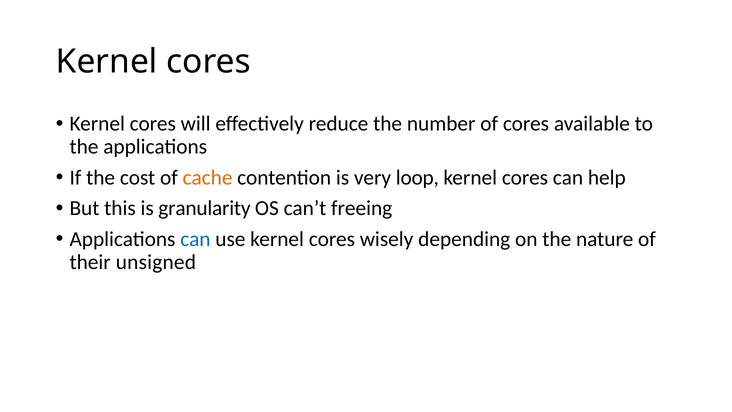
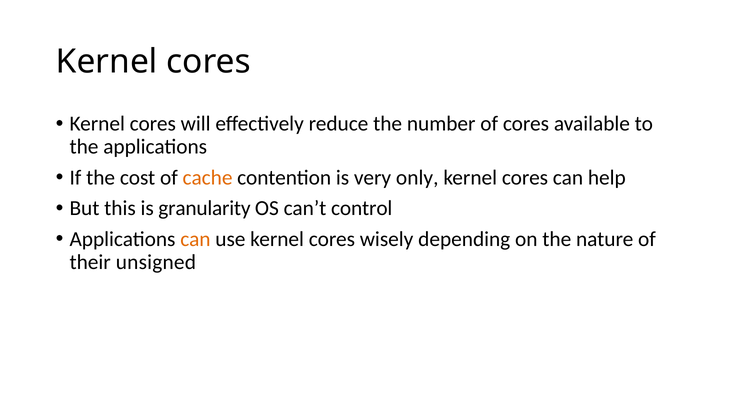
loop: loop -> only (417, 178)
freeing: freeing -> control (362, 208)
can colour: blue -> orange (195, 239)
